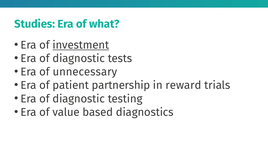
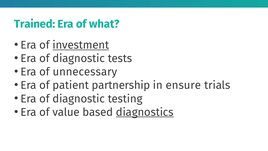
Studies: Studies -> Trained (35, 24)
reward: reward -> ensure (183, 85)
diagnostics underline: none -> present (145, 112)
